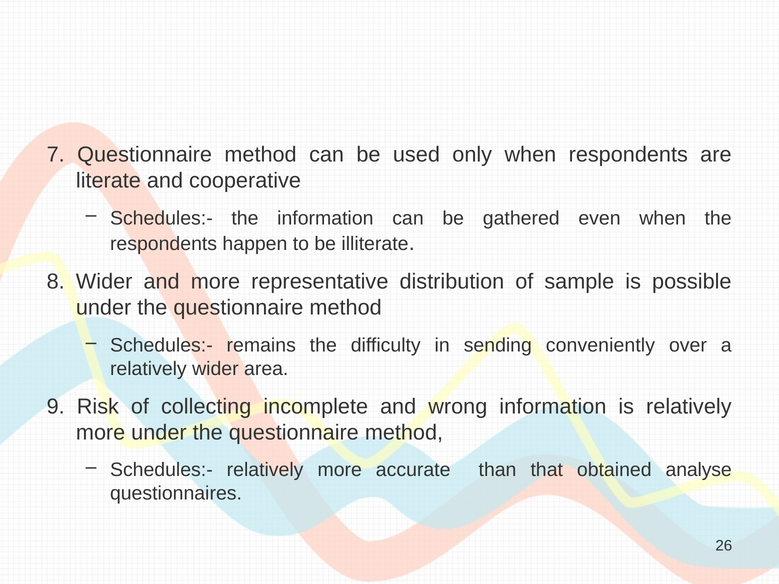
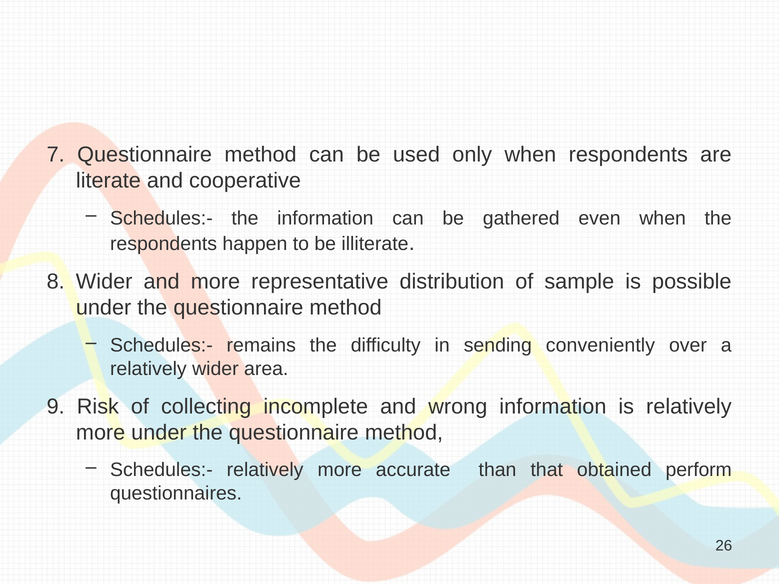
analyse: analyse -> perform (699, 470)
